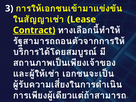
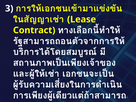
Contract underline: present -> none (34, 30)
